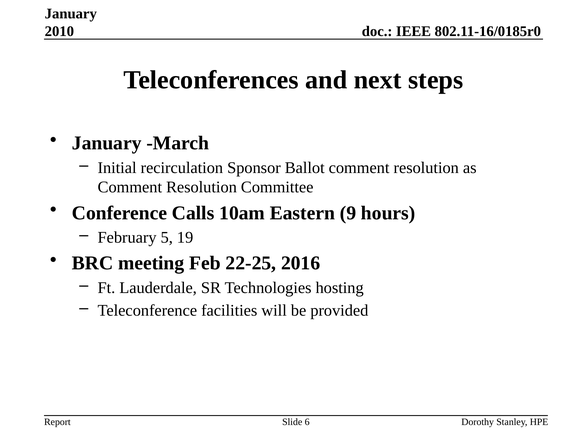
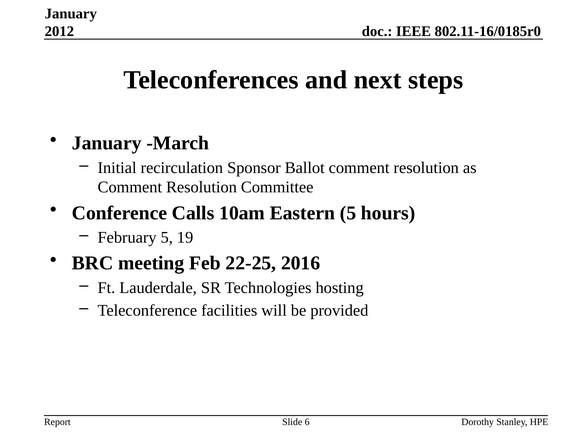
2010: 2010 -> 2012 (59, 31)
Eastern 9: 9 -> 5 (348, 213)
